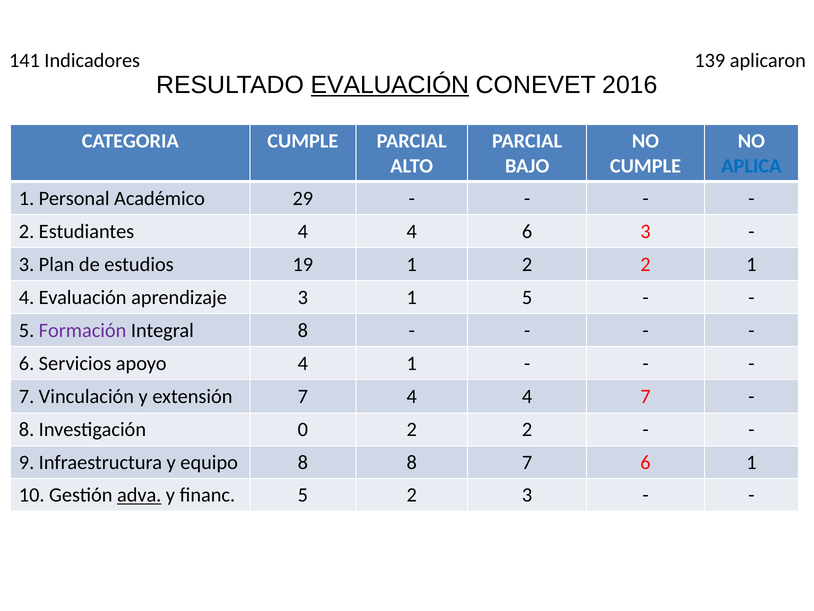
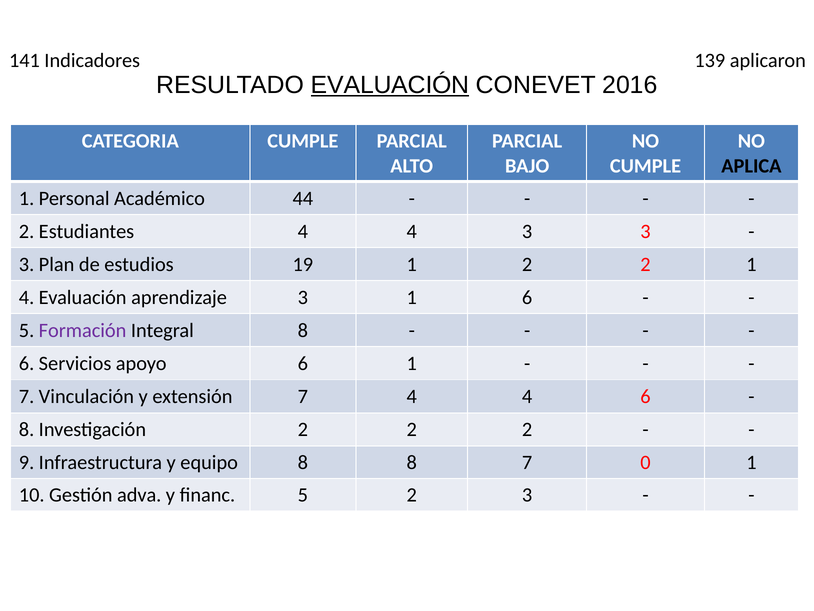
APLICA colour: blue -> black (751, 166)
29: 29 -> 44 (303, 198)
4 6: 6 -> 3 (527, 231)
1 5: 5 -> 6 (527, 297)
apoyo 4: 4 -> 6 (303, 363)
4 7: 7 -> 6 (646, 396)
Investigación 0: 0 -> 2 (303, 429)
7 6: 6 -> 0 (646, 462)
adva underline: present -> none (139, 495)
